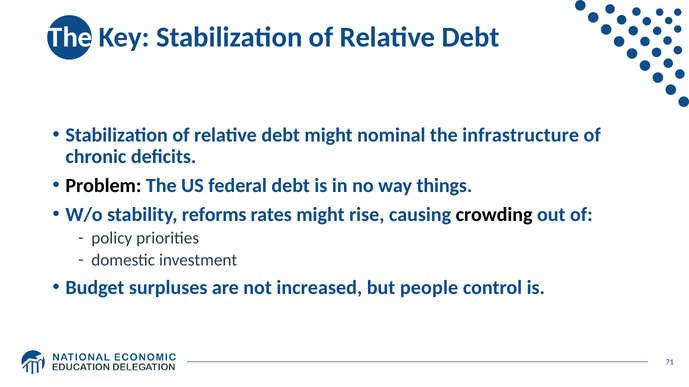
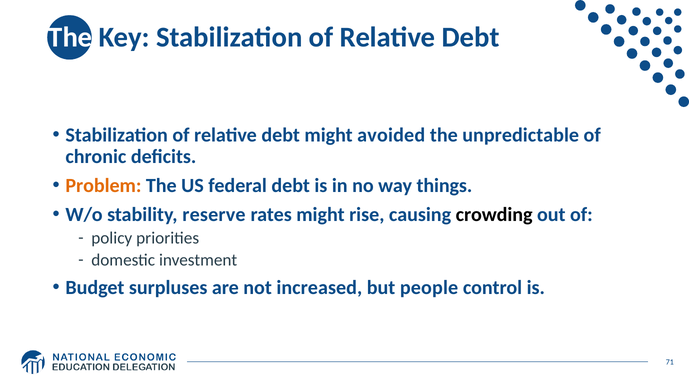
nominal: nominal -> avoided (391, 135)
infrastructure: infrastructure -> unpredictable (521, 135)
Problem colour: black -> orange (103, 186)
reforms: reforms -> reserve (214, 215)
